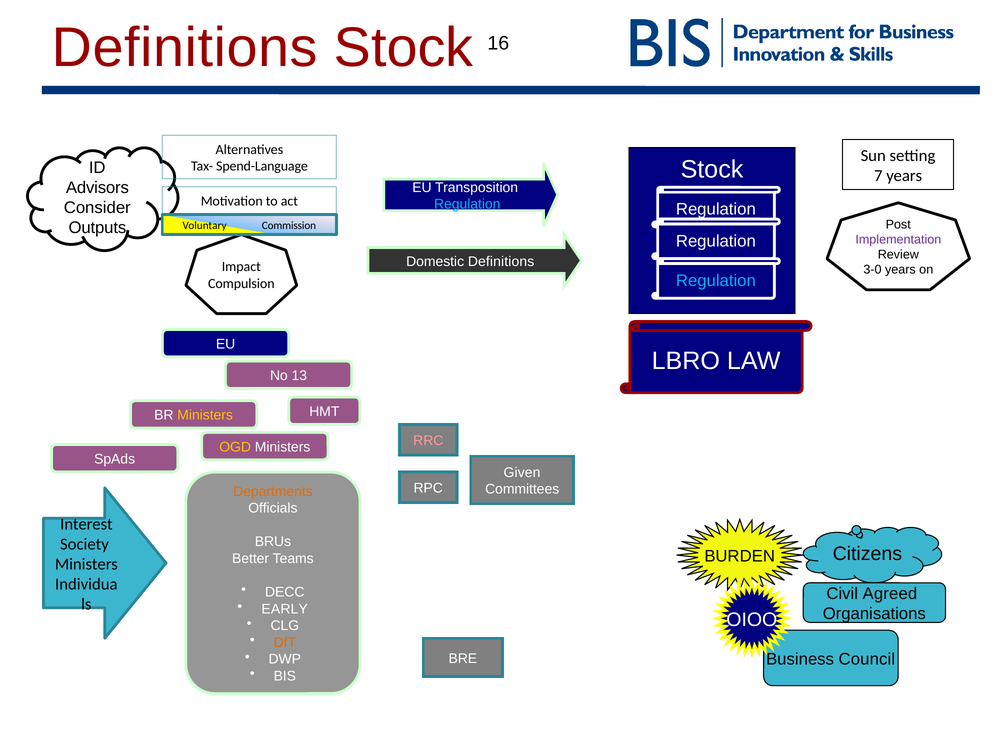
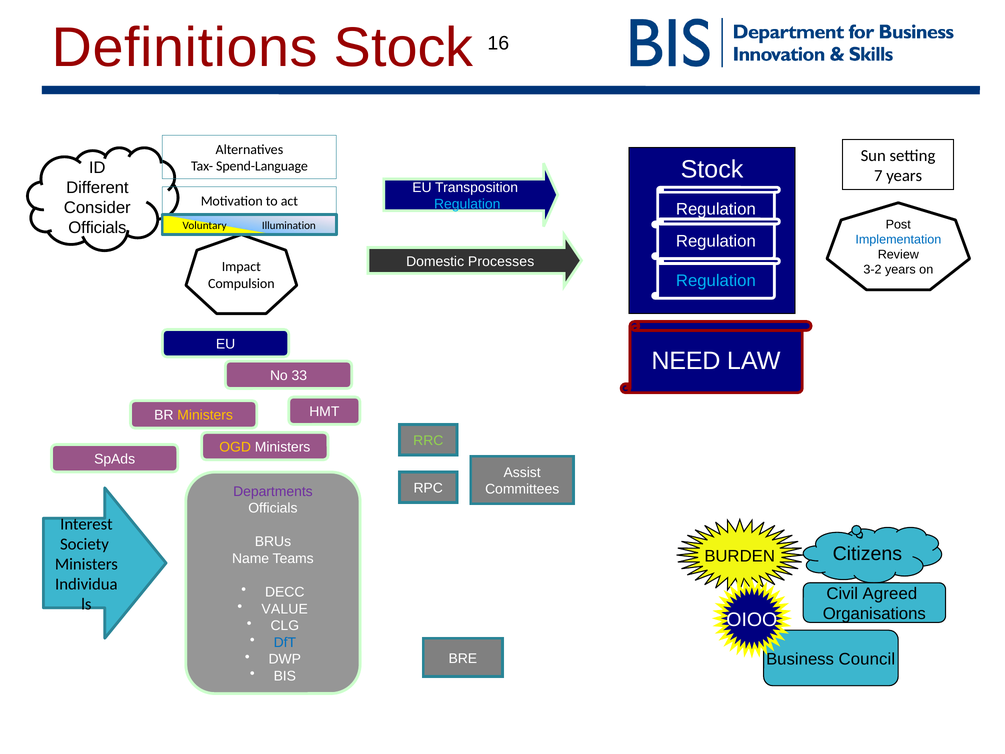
Advisors: Advisors -> Different (97, 188)
Outputs: Outputs -> Officials (97, 228)
Commission: Commission -> Illumination (289, 225)
Implementation colour: purple -> blue (898, 240)
Domestic Definitions: Definitions -> Processes (501, 261)
3-0: 3-0 -> 3-2 (872, 270)
LBRO: LBRO -> NEED (686, 361)
13: 13 -> 33 (299, 376)
RRC colour: pink -> light green (428, 441)
Given: Given -> Assist (522, 472)
Departments colour: orange -> purple (273, 491)
Better: Better -> Name (251, 558)
EARLY: EARLY -> VALUE (285, 609)
DfT colour: orange -> blue (285, 642)
